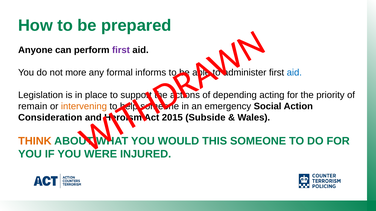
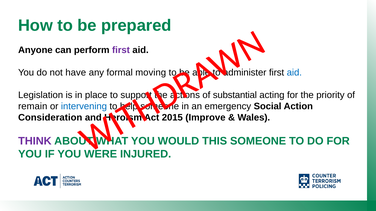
more: more -> have (76, 73)
informs: informs -> moving (151, 73)
depending: depending -> substantial (235, 95)
intervening colour: orange -> blue (84, 106)
Subside: Subside -> Improve (205, 118)
THINK colour: orange -> purple (35, 141)
